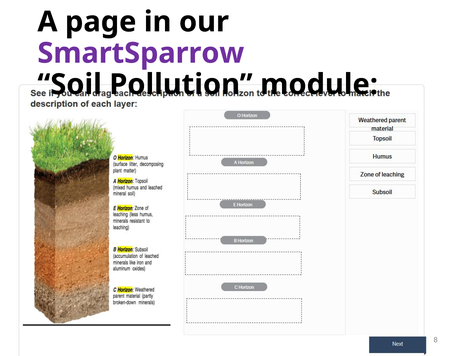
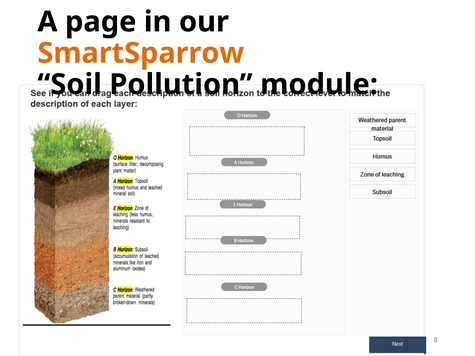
SmartSparrow colour: purple -> orange (141, 53)
